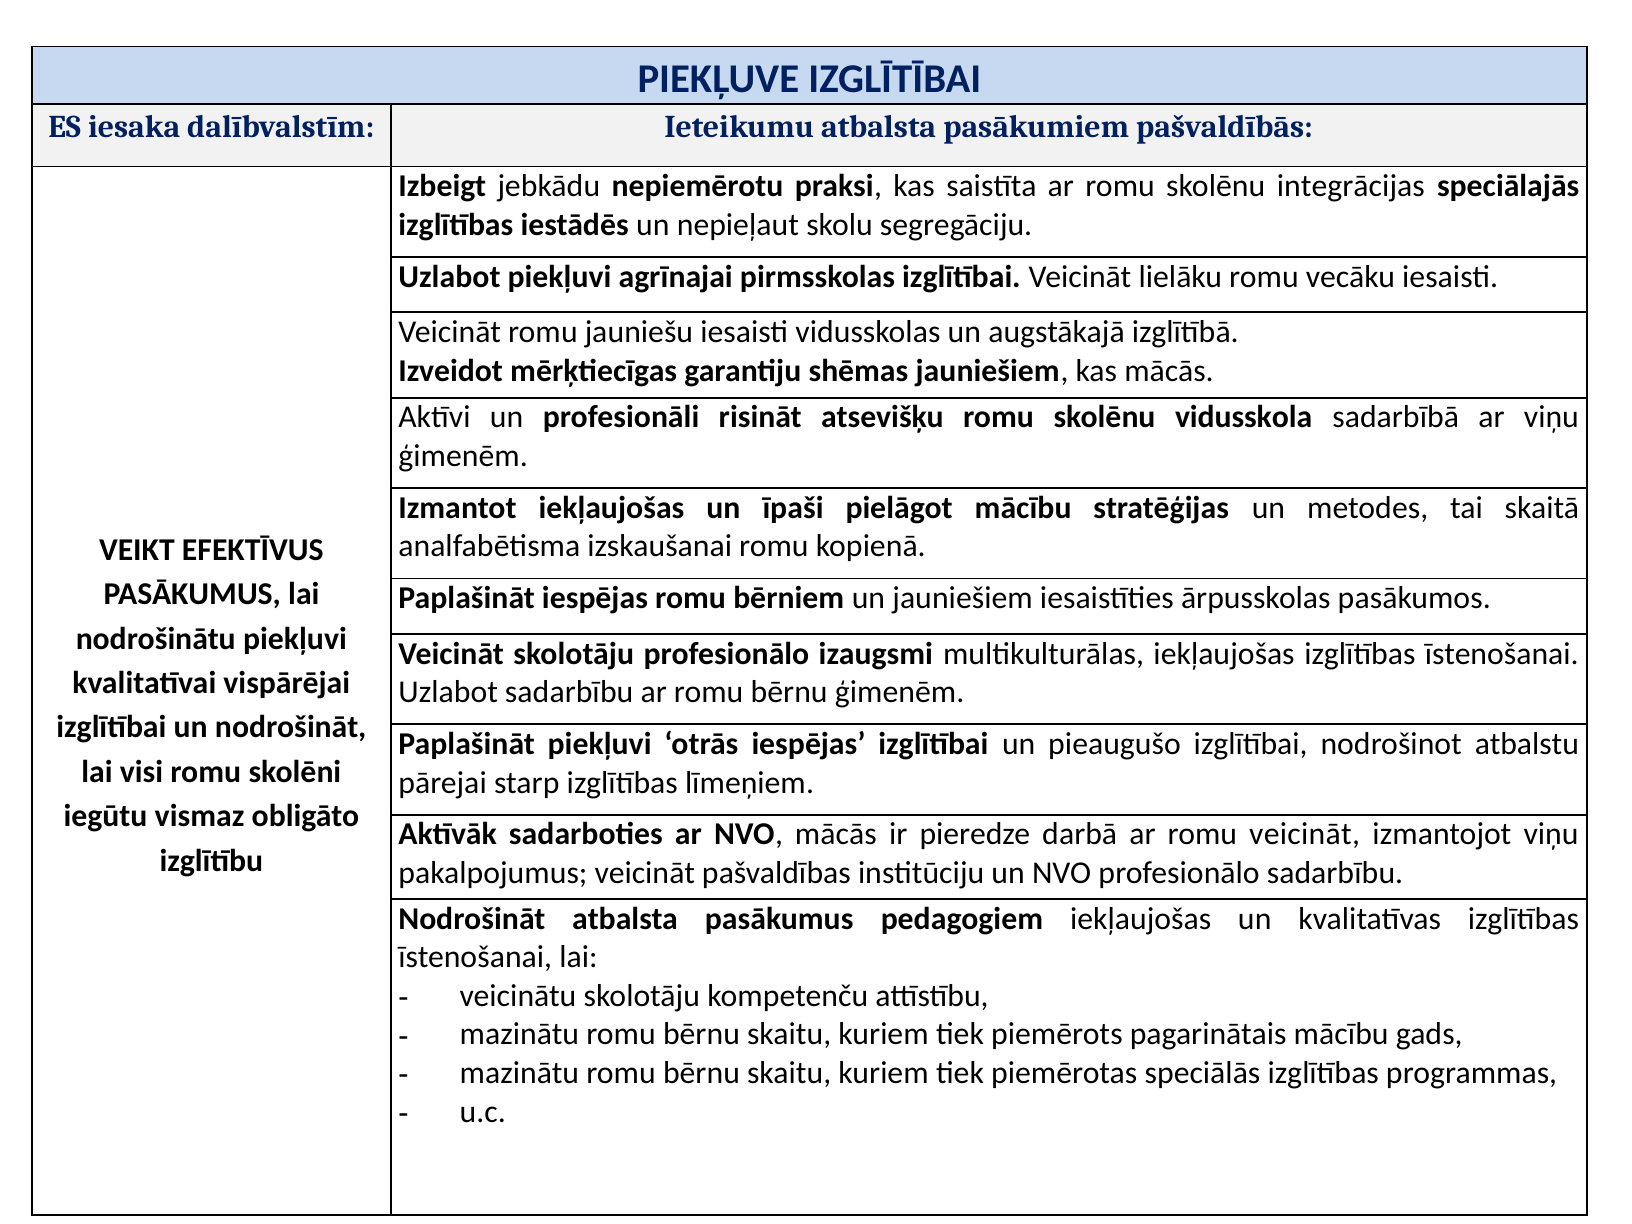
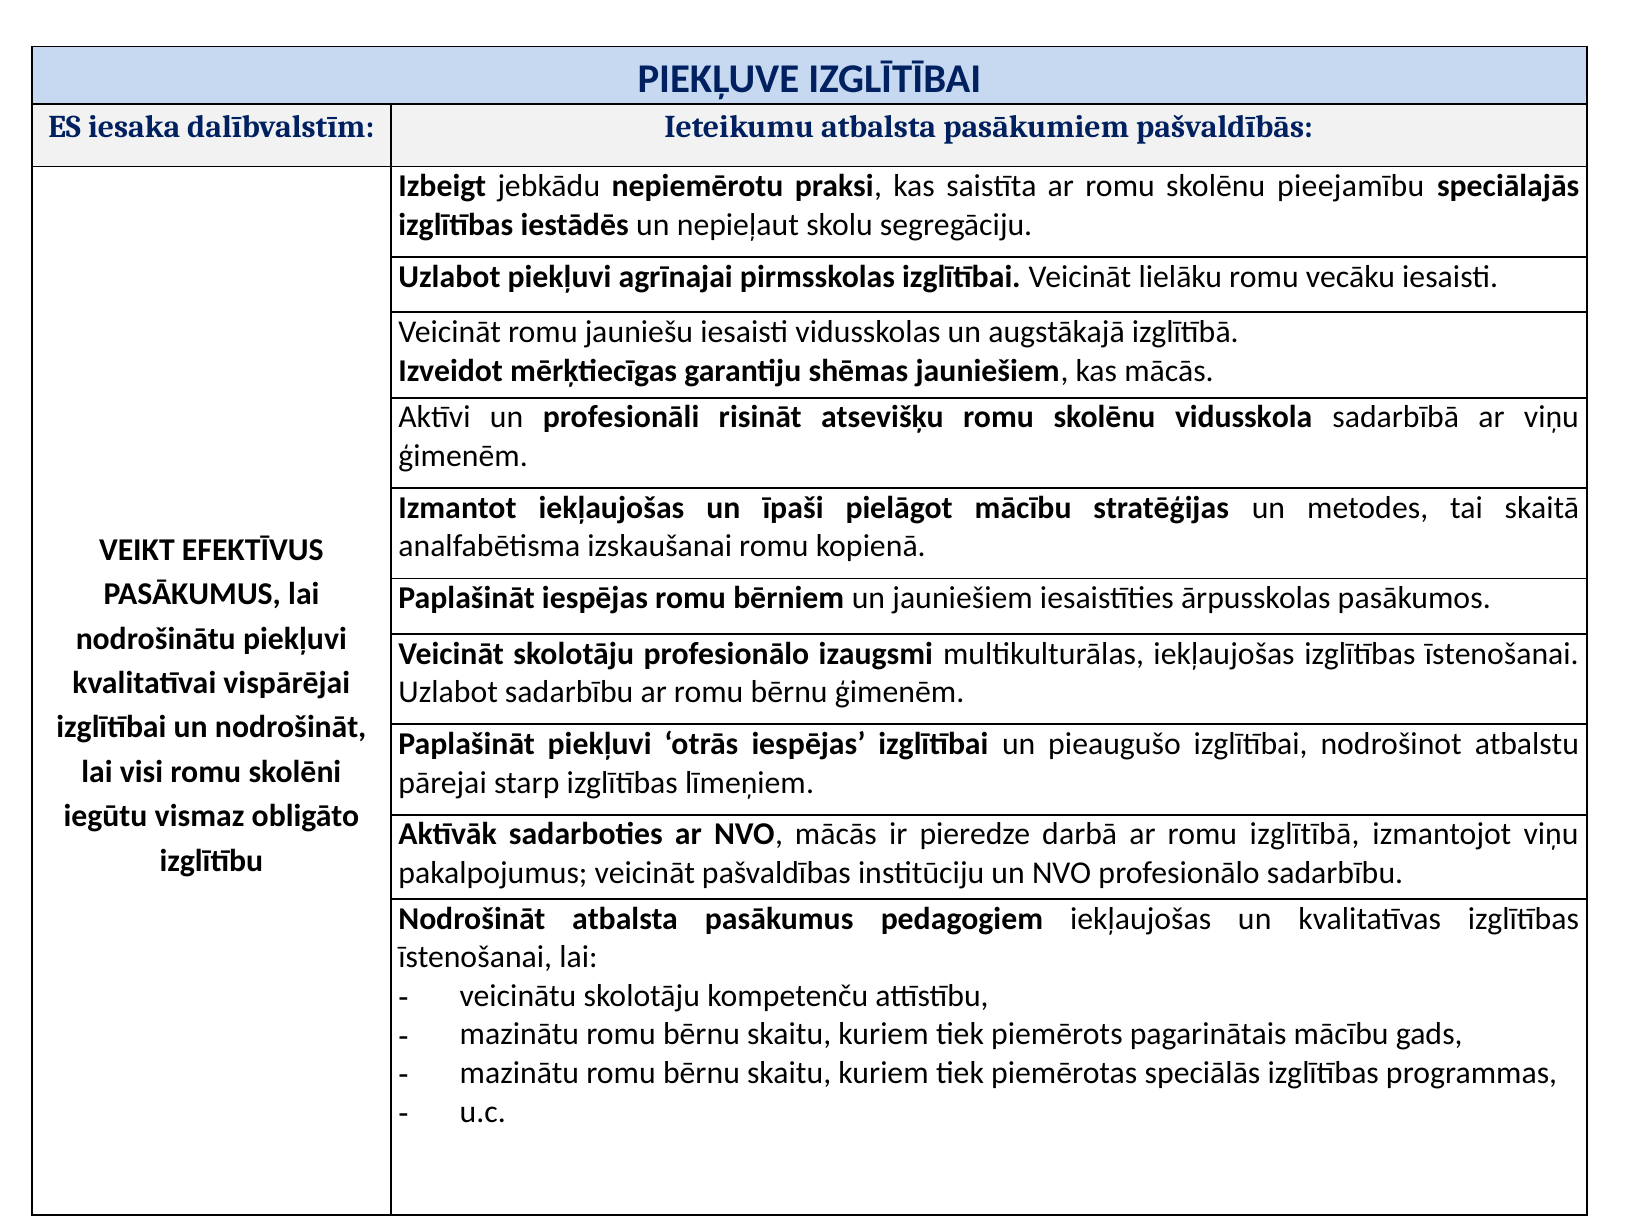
integrācijas: integrācijas -> pieejamību (1351, 186)
romu veicināt: veicināt -> izglītībā (1305, 834)
